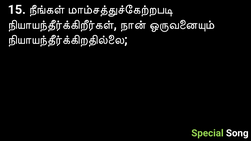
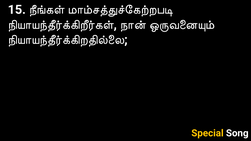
Special colour: light green -> yellow (207, 133)
